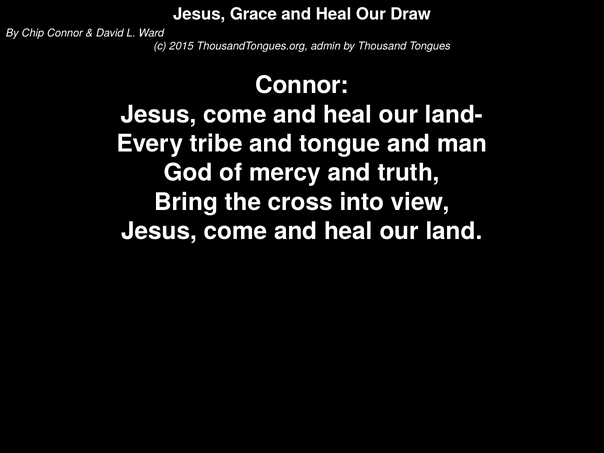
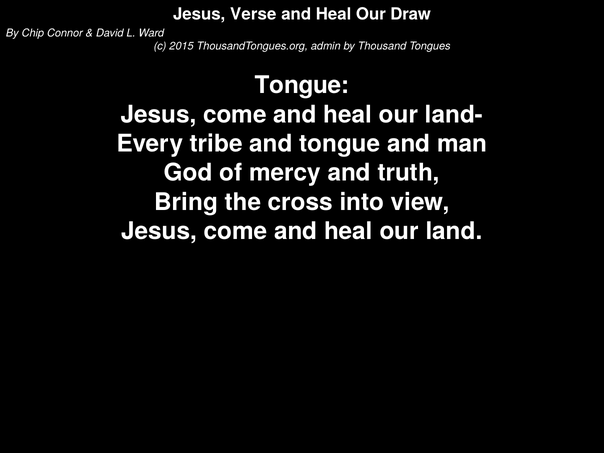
Grace: Grace -> Verse (253, 14)
Connor: Connor -> Tongue (302, 85)
